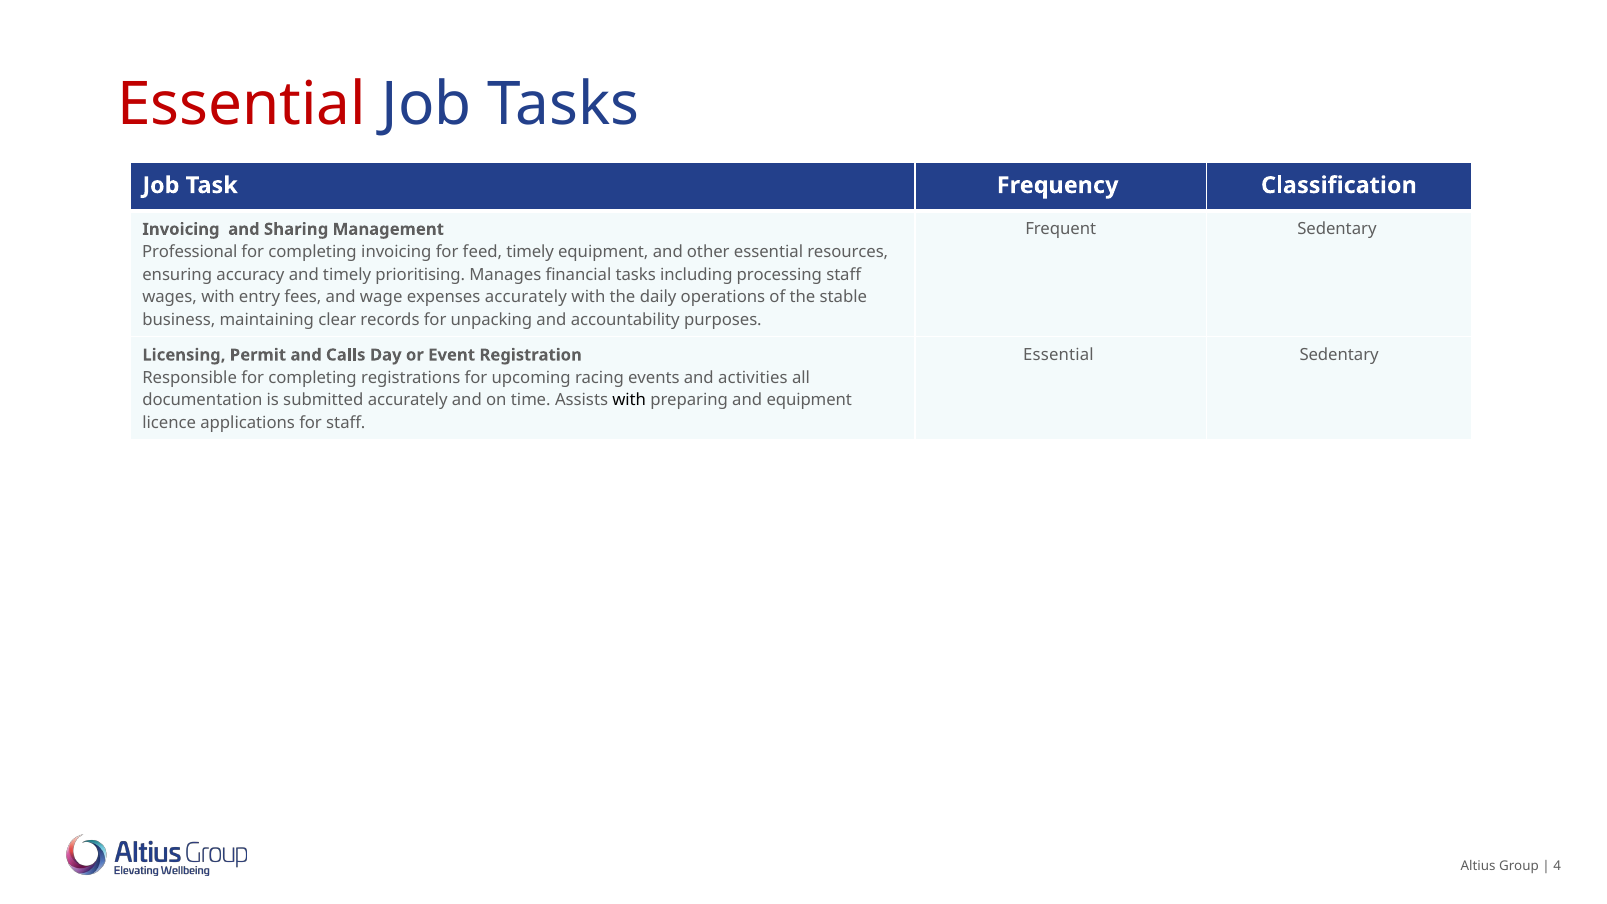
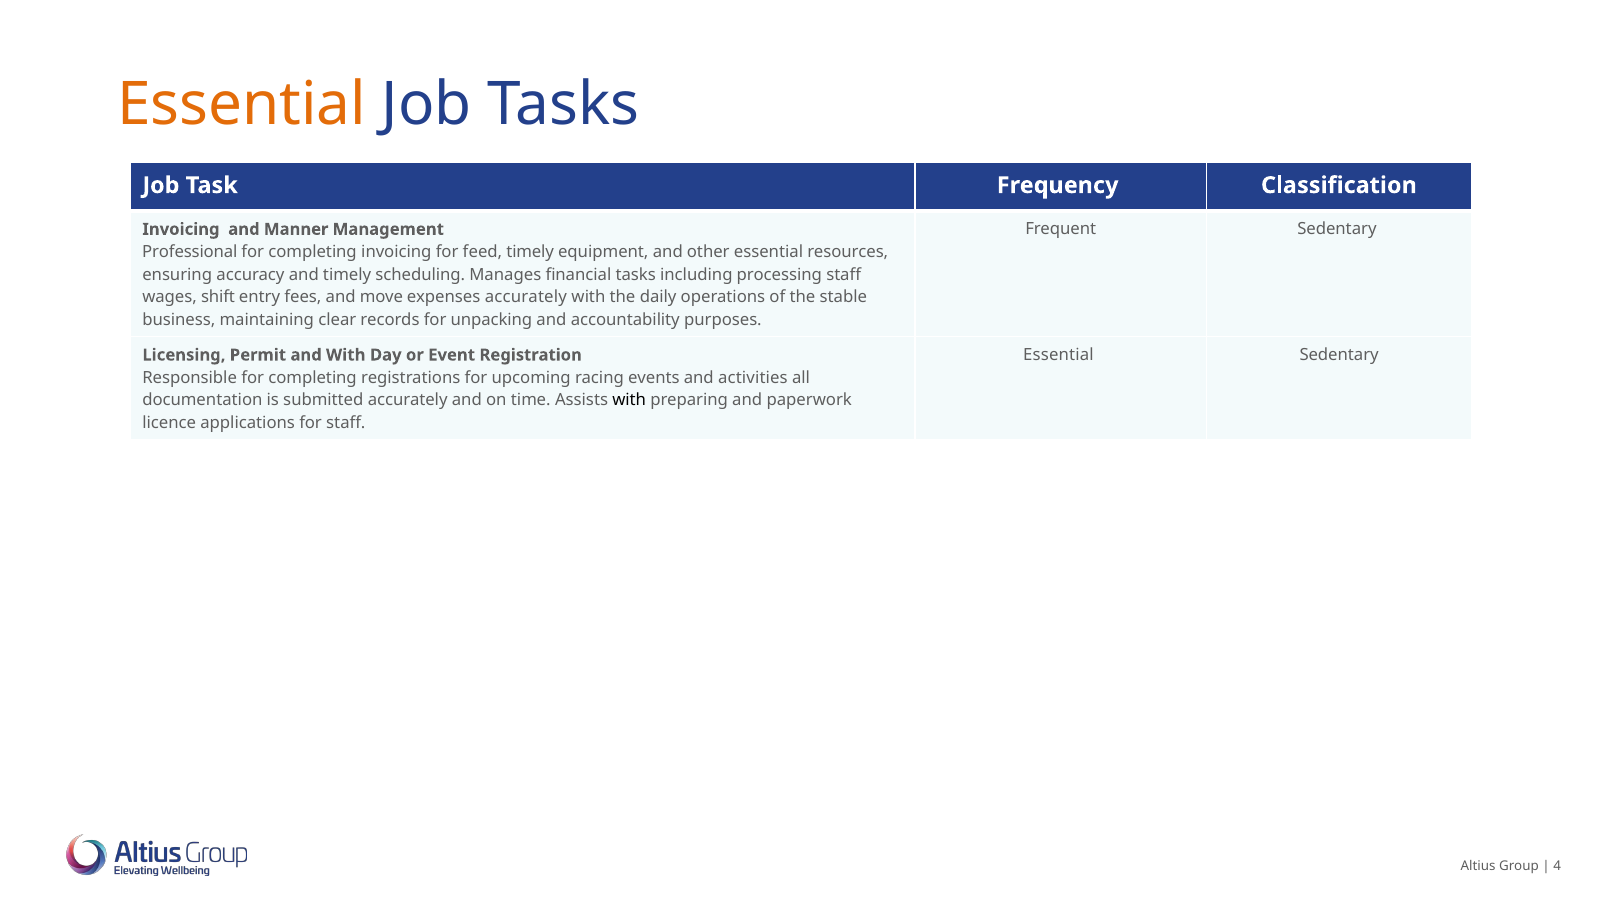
Essential colour: red -> orange (242, 105)
Sharing: Sharing -> Manner (296, 229)
prioritising: prioritising -> scheduling (420, 275)
wages with: with -> shift (218, 297)
wage: wage -> move (381, 297)
and Calls: Calls -> With (346, 355)
and equipment: equipment -> paperwork (809, 400)
